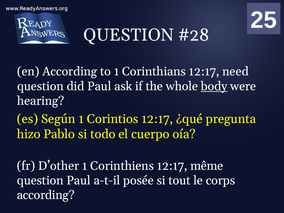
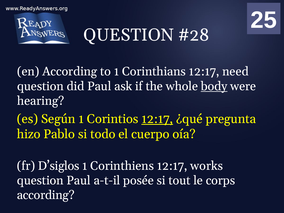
12:17 underline: none -> present (157, 119)
D’other: D’other -> D’siglos (59, 166)
même: même -> works (207, 166)
